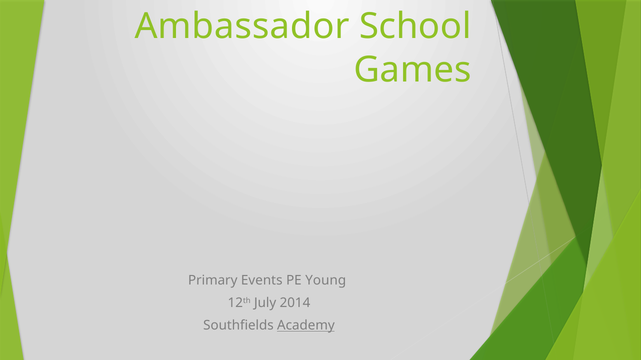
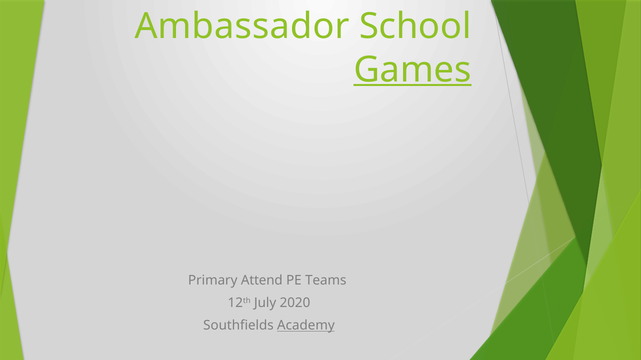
Games underline: none -> present (413, 70)
Events: Events -> Attend (262, 281)
Young: Young -> Teams (326, 281)
2014: 2014 -> 2020 (295, 303)
